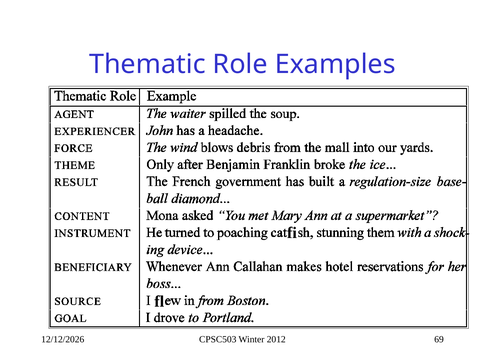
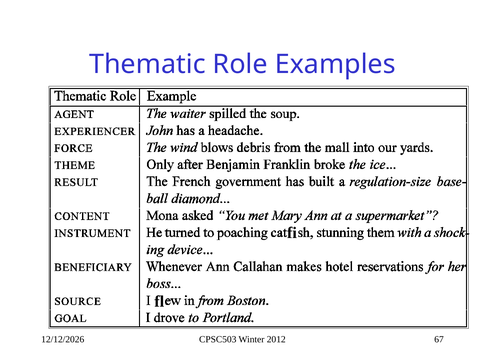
69: 69 -> 67 (439, 340)
